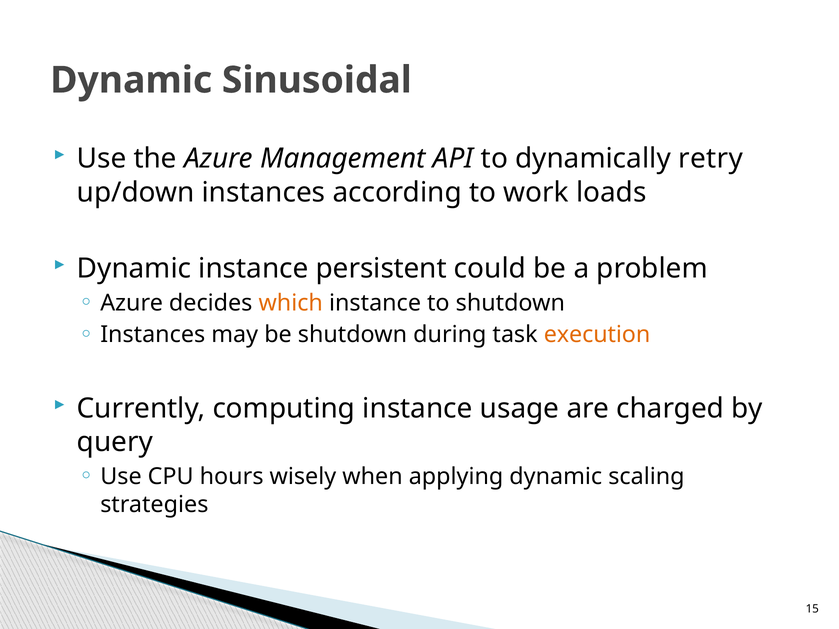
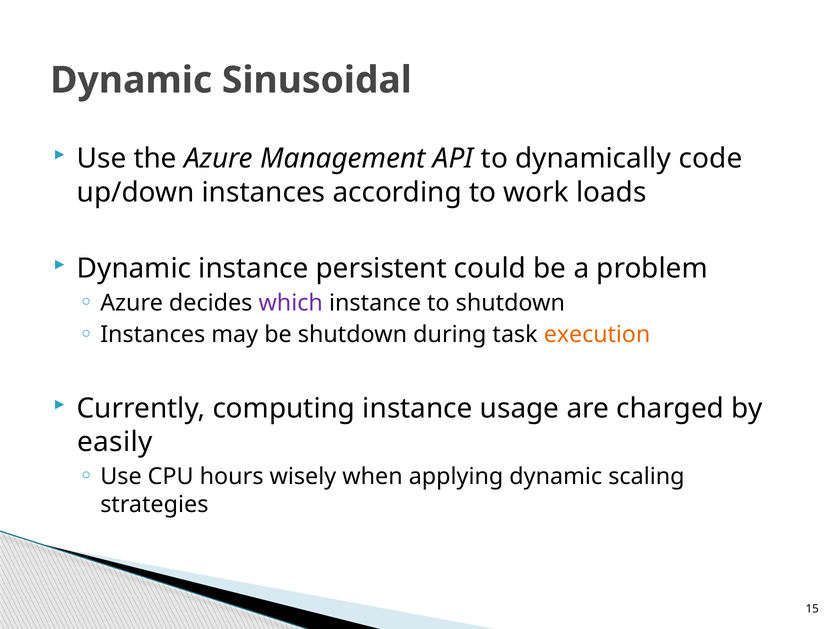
retry: retry -> code (711, 159)
which colour: orange -> purple (291, 303)
query: query -> easily (115, 442)
